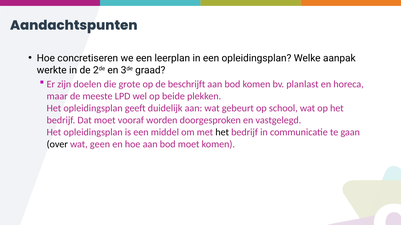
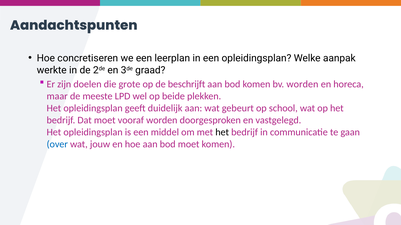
bv planlast: planlast -> worden (302, 84)
over colour: black -> blue (57, 145)
geen: geen -> jouw (100, 145)
